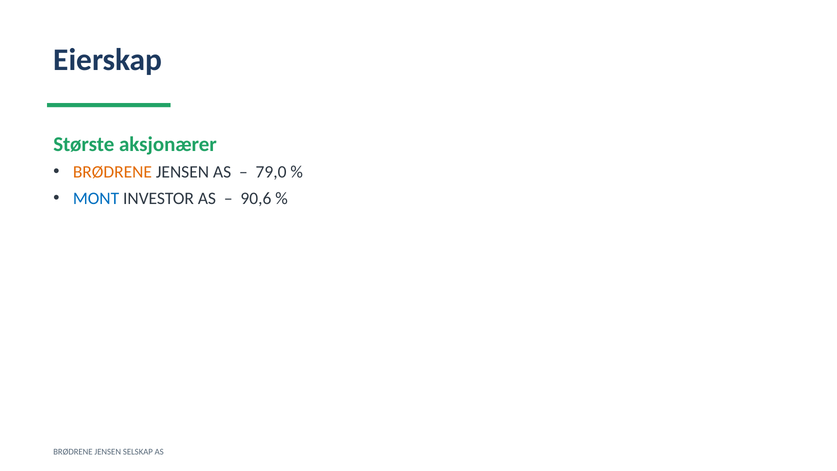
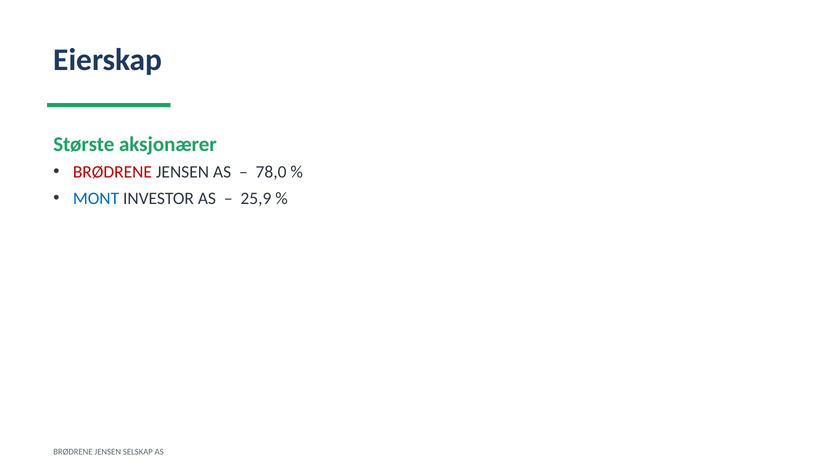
BRØDRENE colour: orange -> red (112, 172)
79,0: 79,0 -> 78,0 (271, 172)
90,6: 90,6 -> 25,9 (256, 198)
